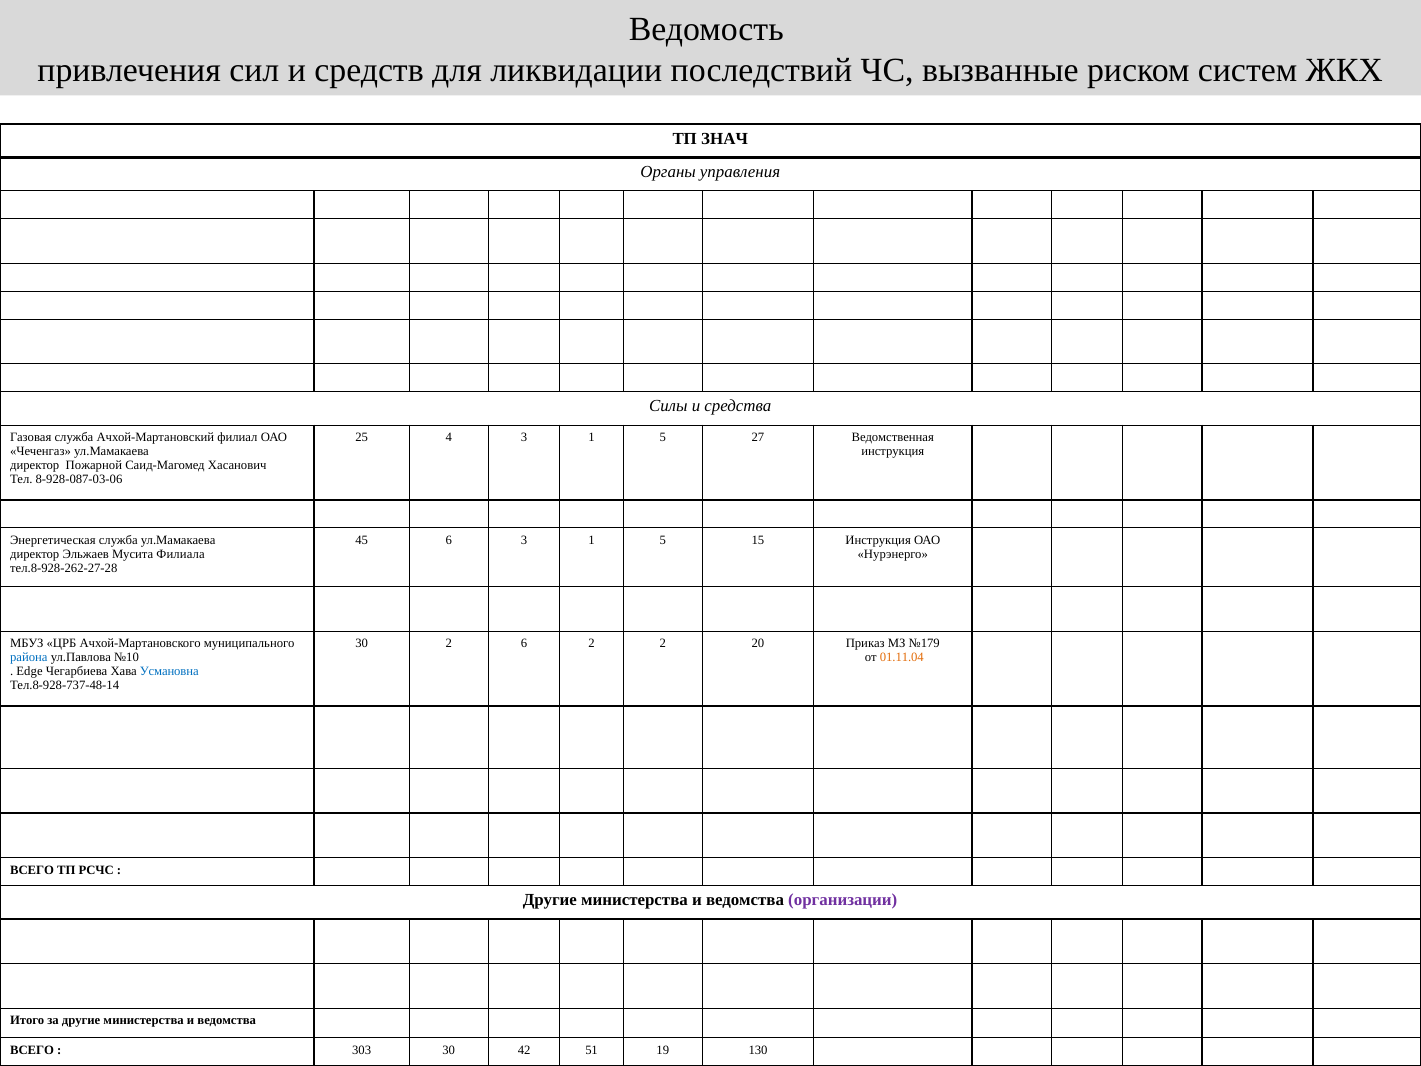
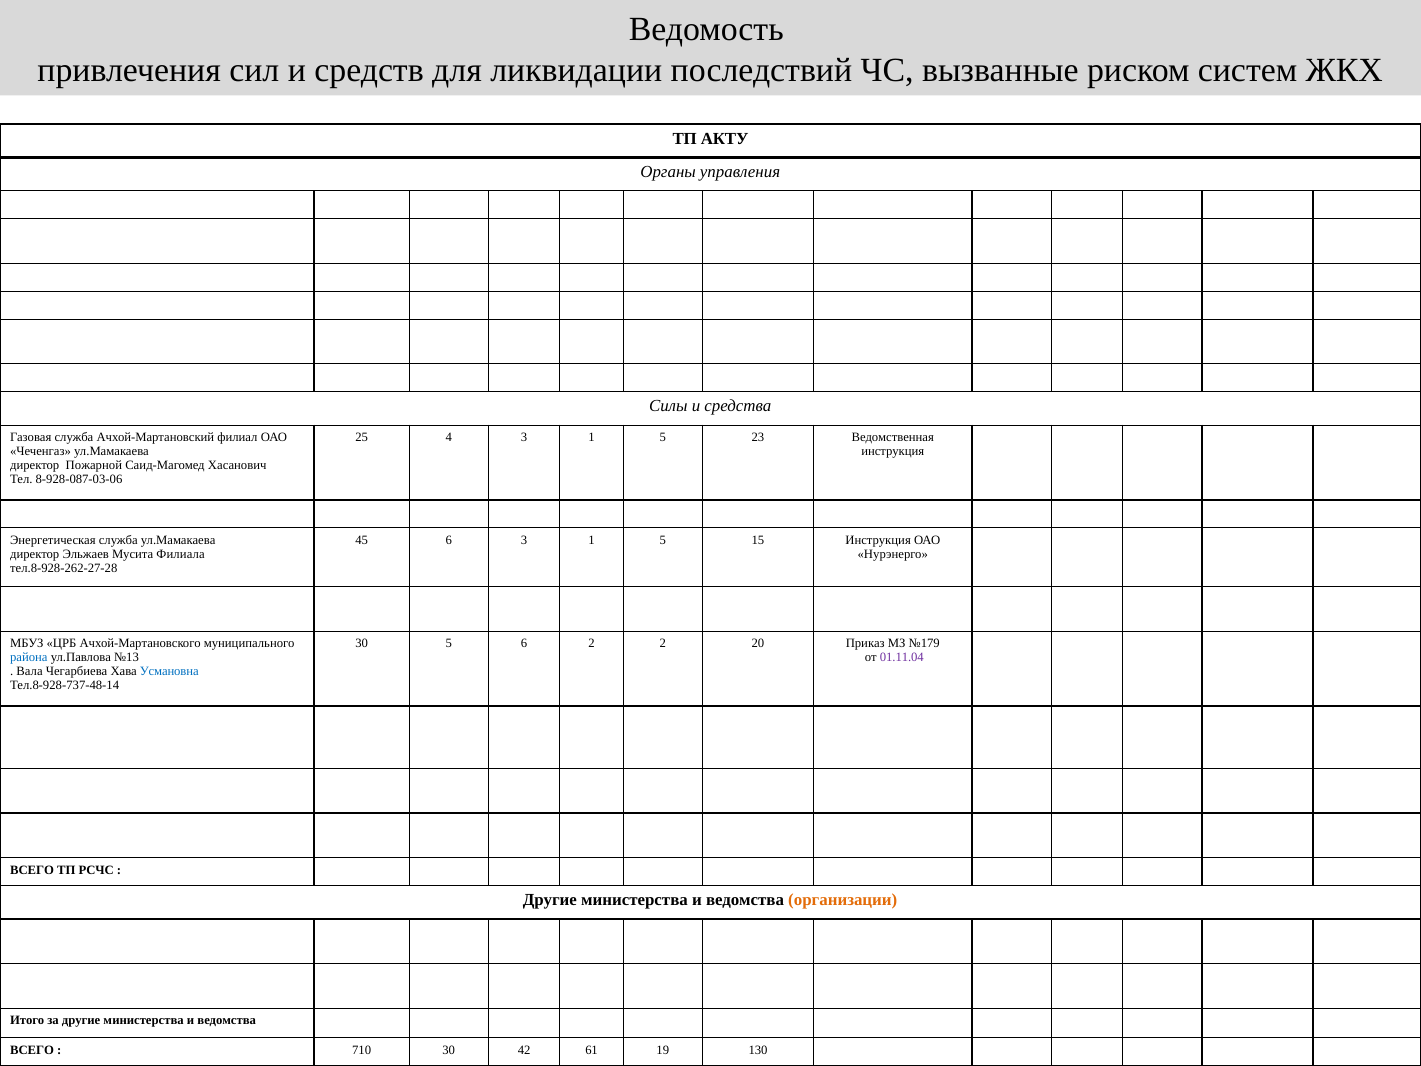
ЗНАЧ: ЗНАЧ -> АКТУ (725, 138)
27: 27 -> 23 (758, 437)
30 2: 2 -> 5 (449, 643)
№10: №10 -> №13 (126, 657)
01.11.04 colour: orange -> purple (902, 657)
Edge: Edge -> Вала (30, 672)
организации colour: purple -> orange (843, 900)
303: 303 -> 710 (362, 1050)
51: 51 -> 61 (592, 1050)
